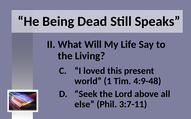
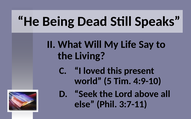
1: 1 -> 5 (108, 81)
4:9-48: 4:9-48 -> 4:9-10 (147, 81)
